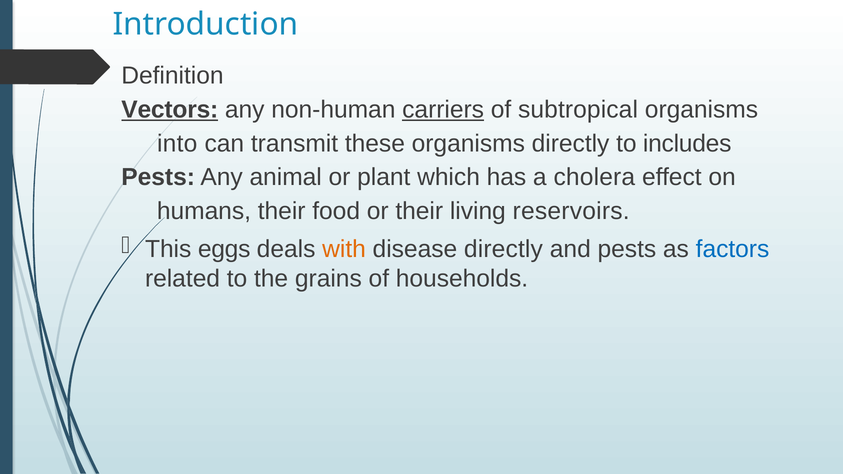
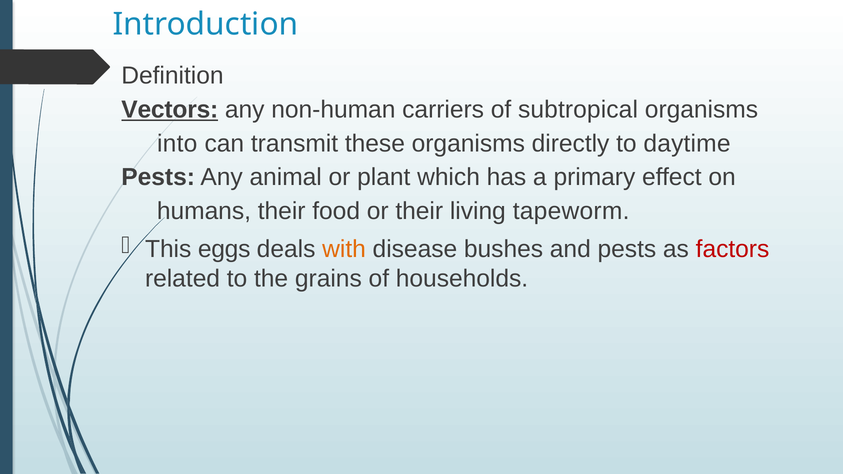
carriers underline: present -> none (443, 110)
includes: includes -> daytime (687, 143)
cholera: cholera -> primary (594, 177)
reservoirs: reservoirs -> tapeworm (571, 211)
disease directly: directly -> bushes (504, 249)
factors colour: blue -> red (733, 249)
